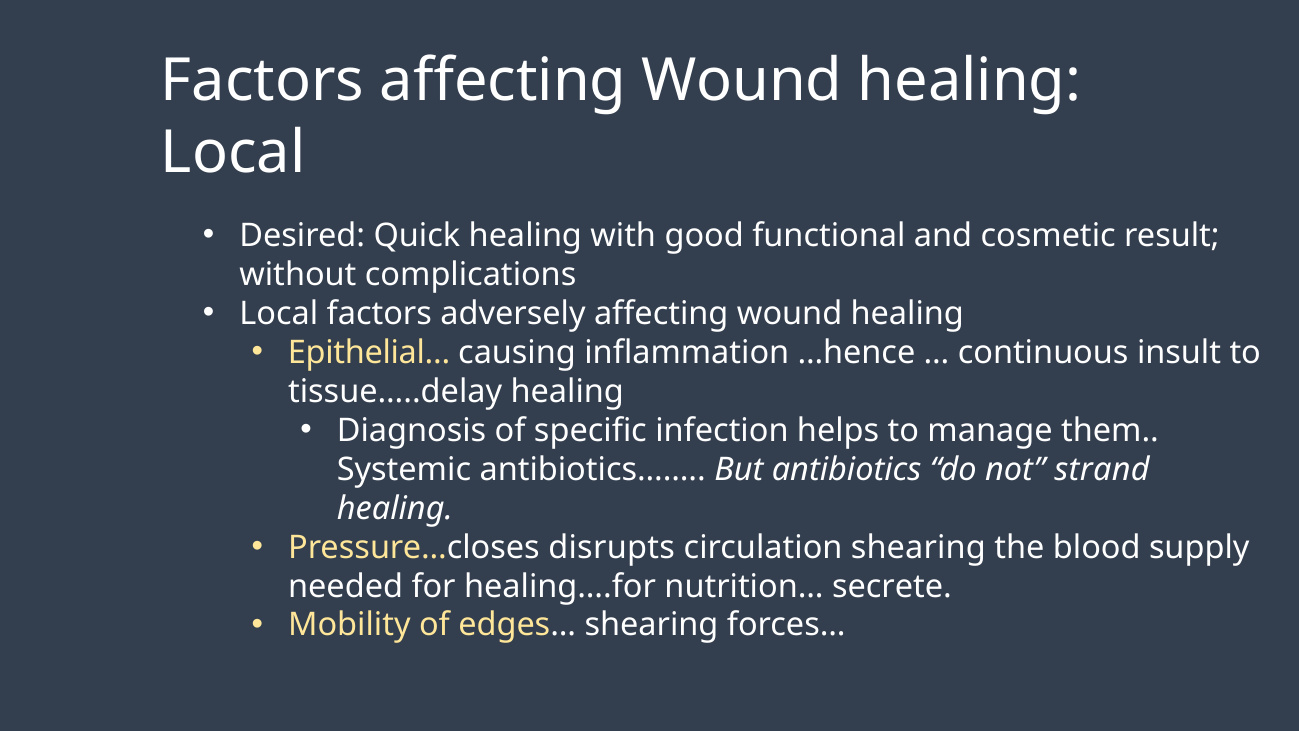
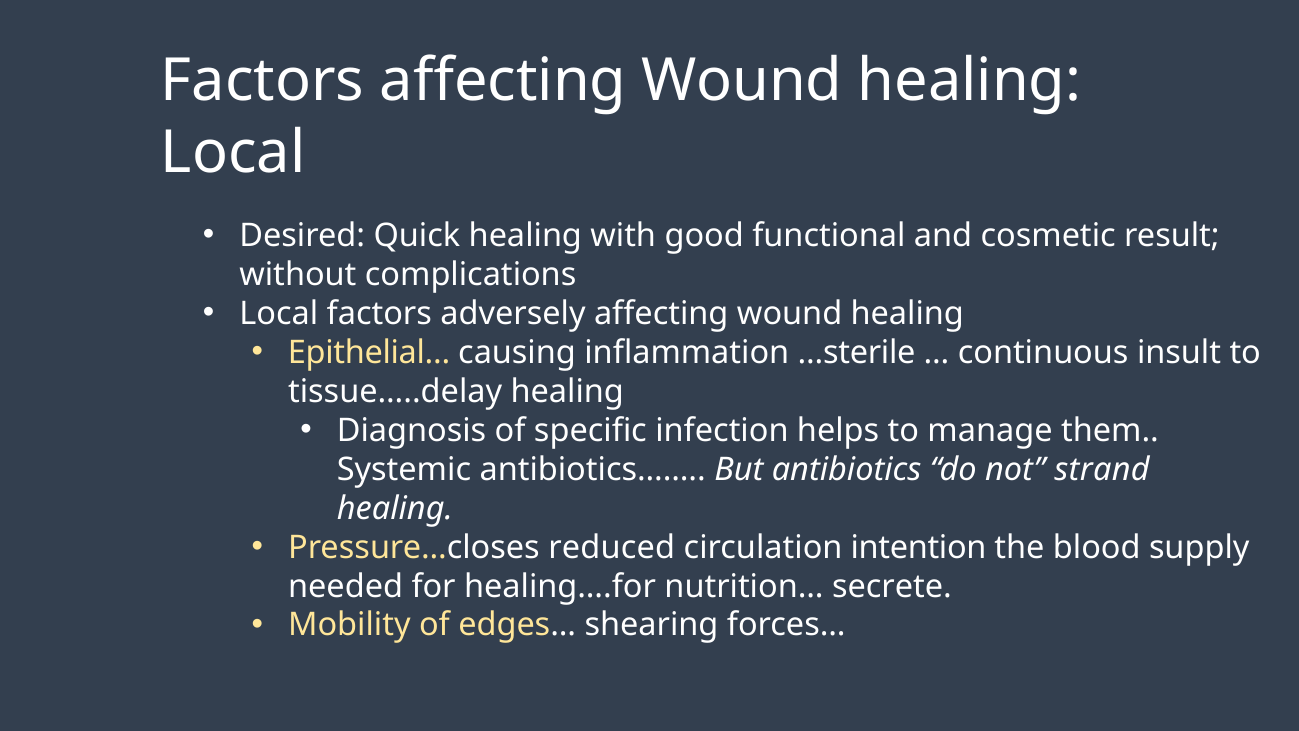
…hence: …hence -> …sterile (857, 352)
disrupts: disrupts -> reduced (612, 547)
circulation shearing: shearing -> intention (919, 547)
